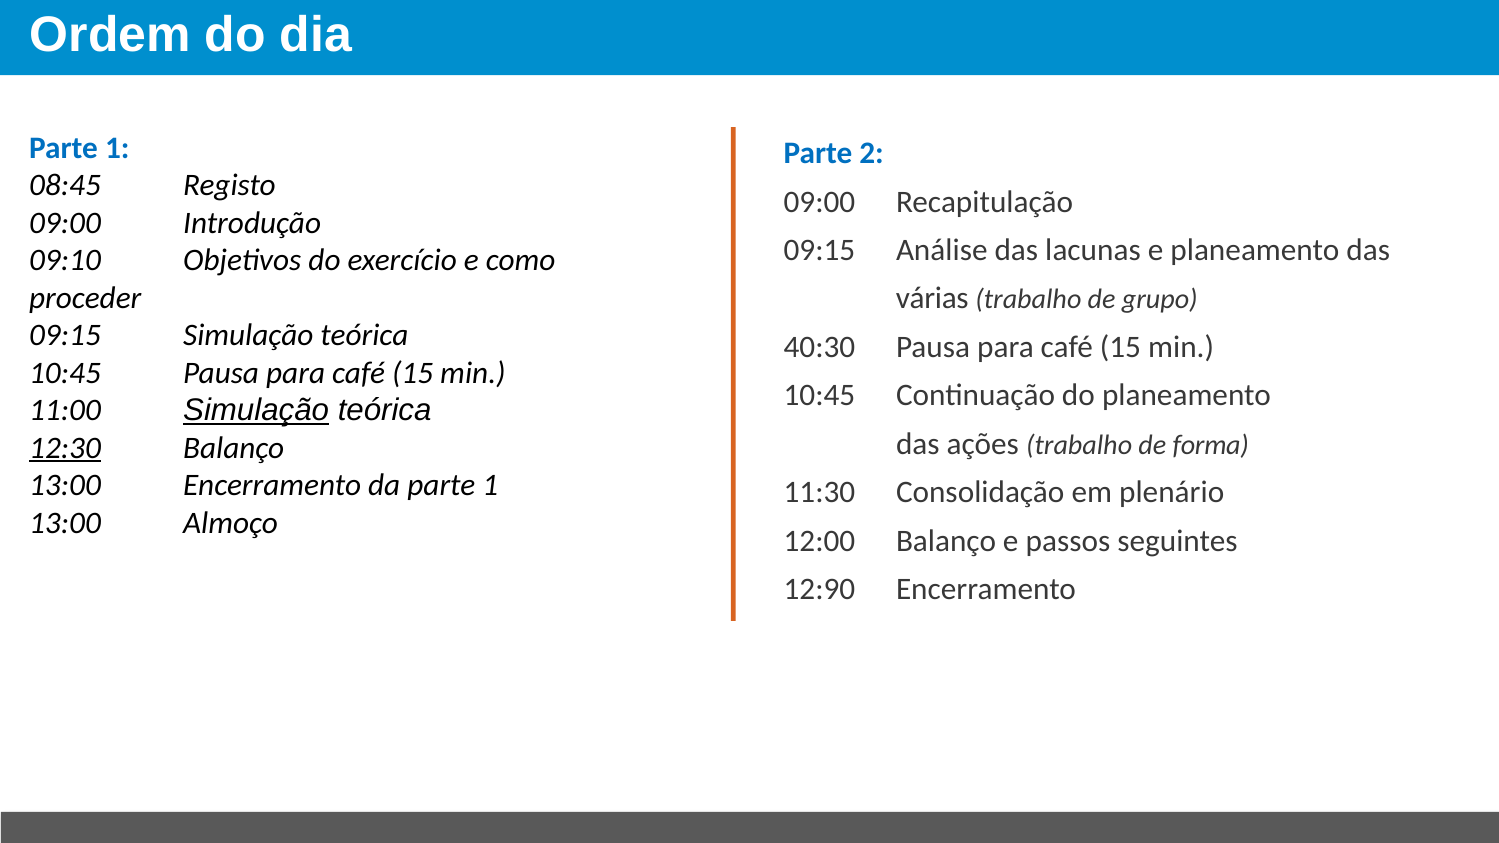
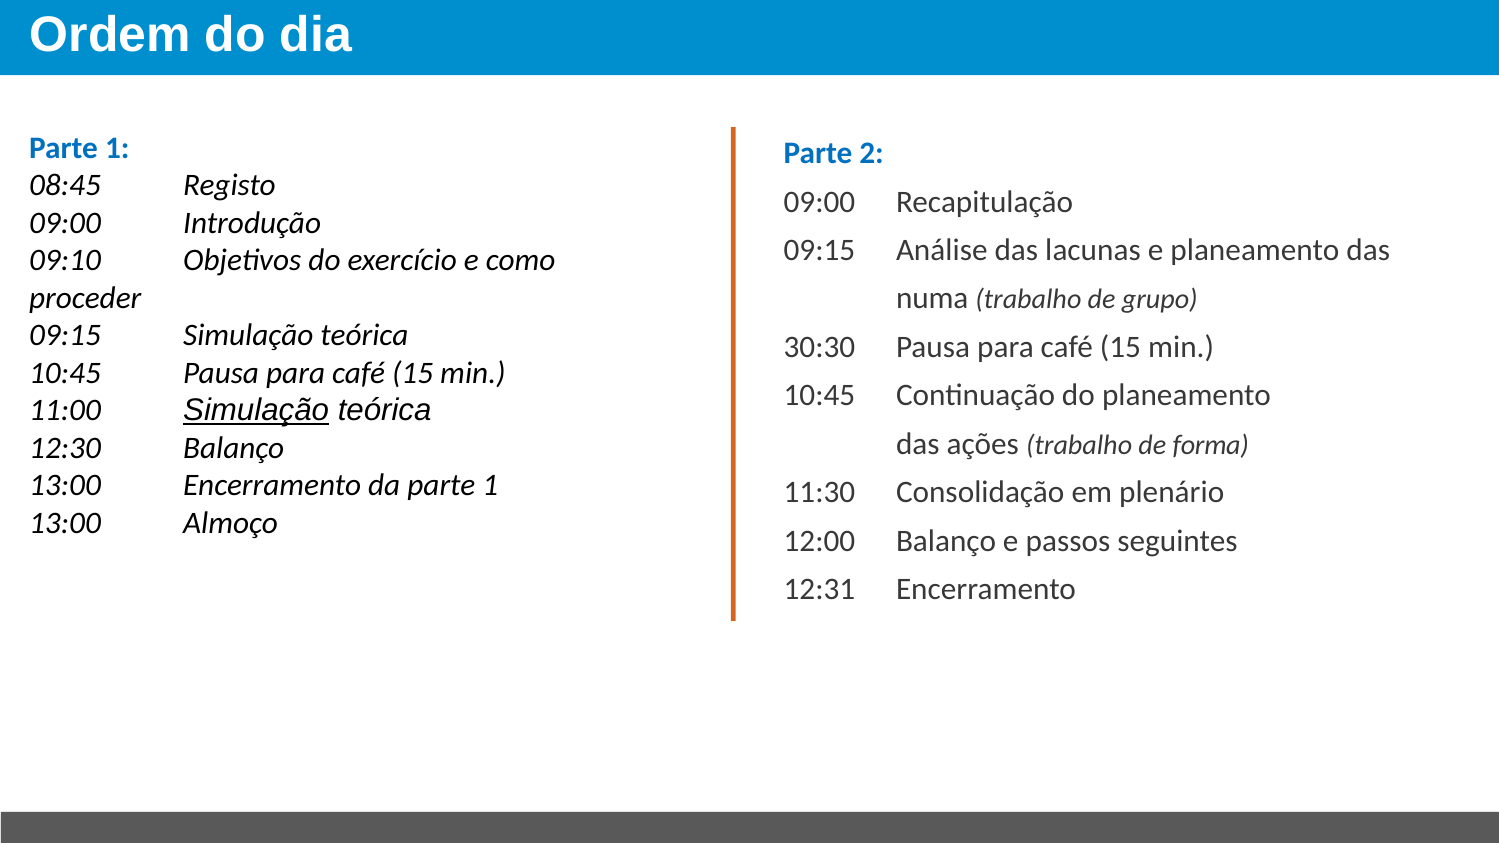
várias: várias -> numa (932, 299)
40:30: 40:30 -> 30:30 (819, 347)
12:30 underline: present -> none (65, 448)
12:90: 12:90 -> 12:31 (819, 589)
